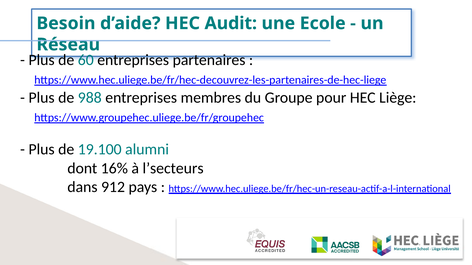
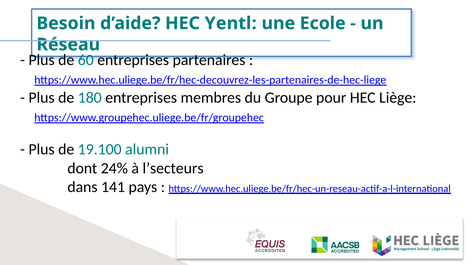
Audit: Audit -> Yentl (231, 23)
988: 988 -> 180 (90, 98)
16%: 16% -> 24% (114, 168)
912: 912 -> 141 (113, 187)
